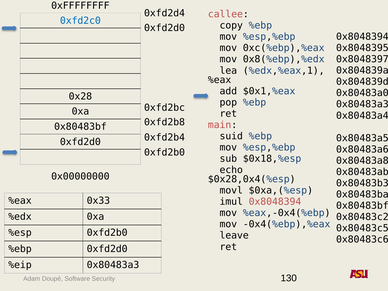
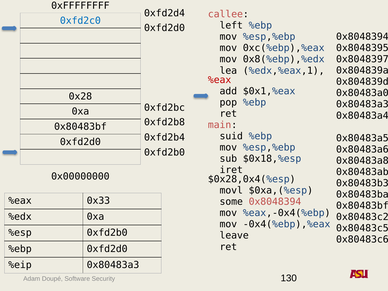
copy: copy -> left (231, 26)
%eax colour: black -> red (220, 80)
echo: echo -> iret (231, 170)
imul: imul -> some (231, 202)
